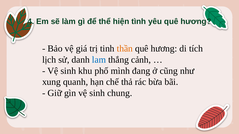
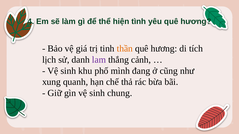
lam colour: blue -> purple (99, 60)
